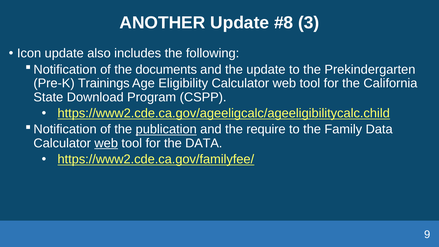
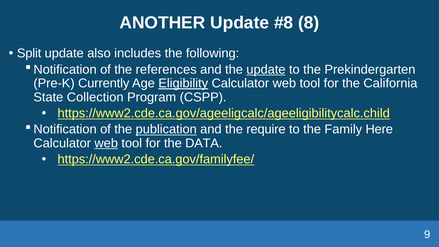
3: 3 -> 8 (309, 23)
Icon: Icon -> Split (29, 53)
documents: documents -> references (166, 69)
update underline: none -> present (266, 69)
Trainings: Trainings -> Currently (104, 83)
Eligibility underline: none -> present (183, 83)
Download: Download -> Collection (95, 97)
Family Data: Data -> Here (379, 129)
